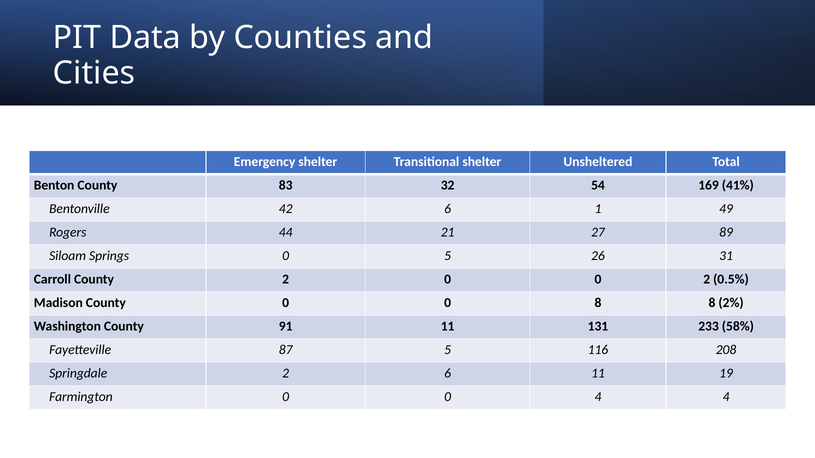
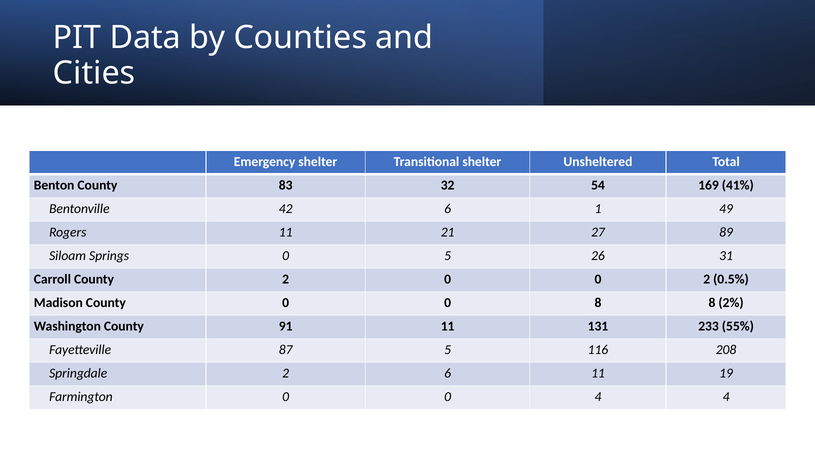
Rogers 44: 44 -> 11 (286, 232)
58%: 58% -> 55% (738, 326)
